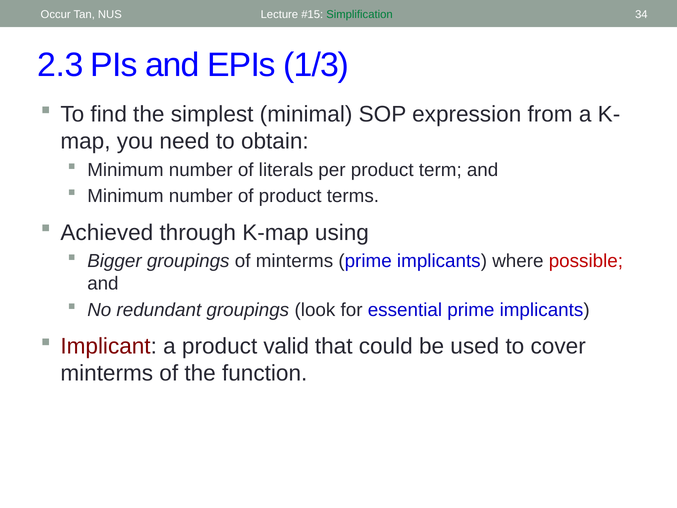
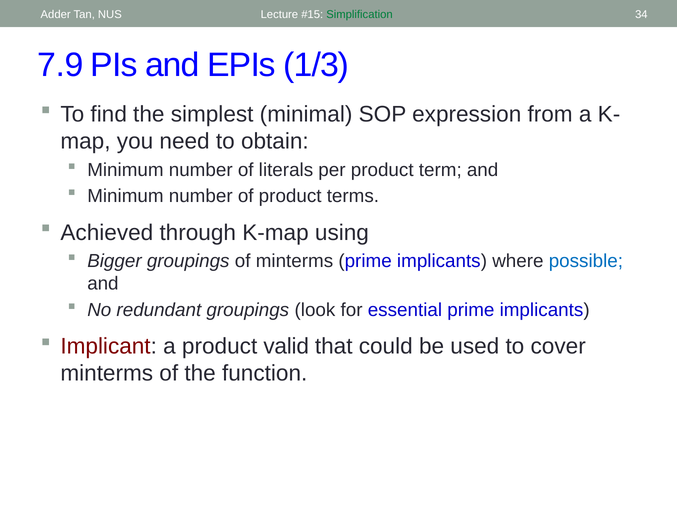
Occur: Occur -> Adder (56, 14)
2.3: 2.3 -> 7.9 (61, 65)
possible colour: red -> blue (586, 261)
